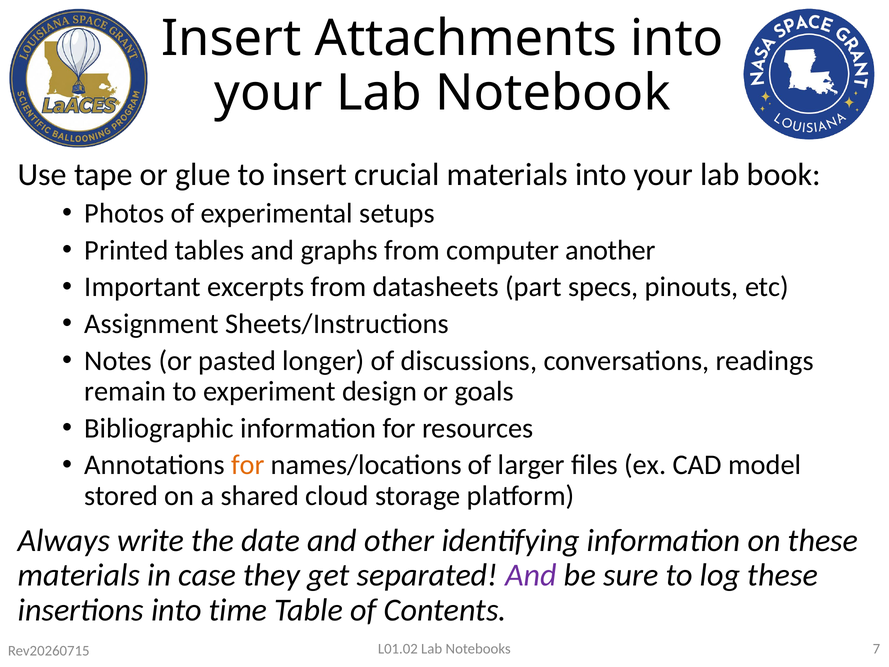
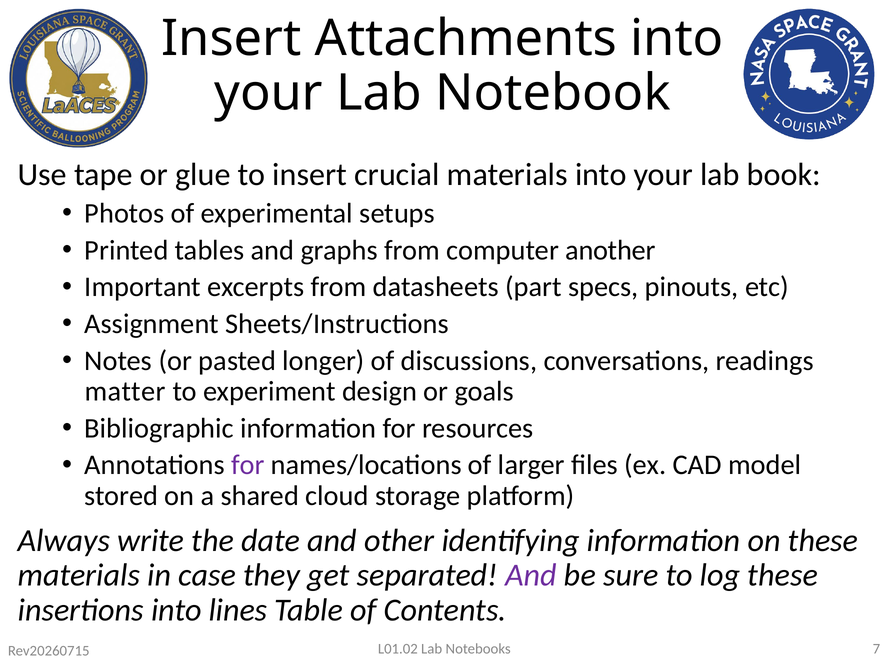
remain: remain -> matter (125, 391)
for colour: orange -> purple (248, 465)
time: time -> lines (238, 610)
